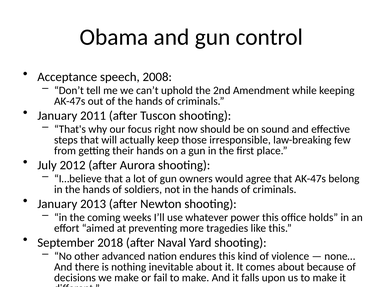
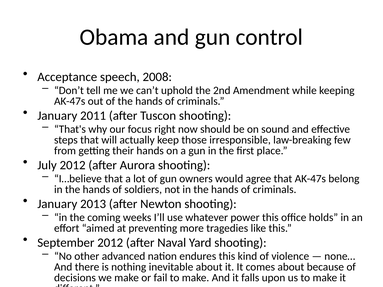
September 2018: 2018 -> 2012 (110, 243)
